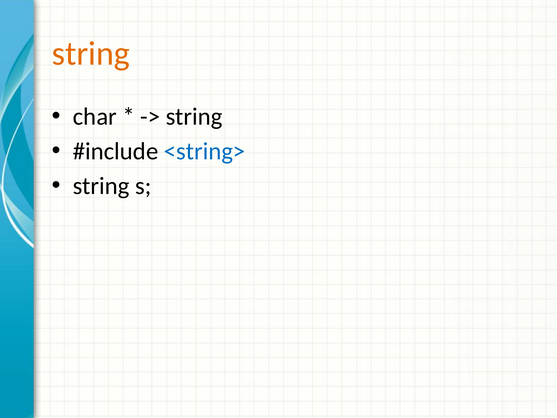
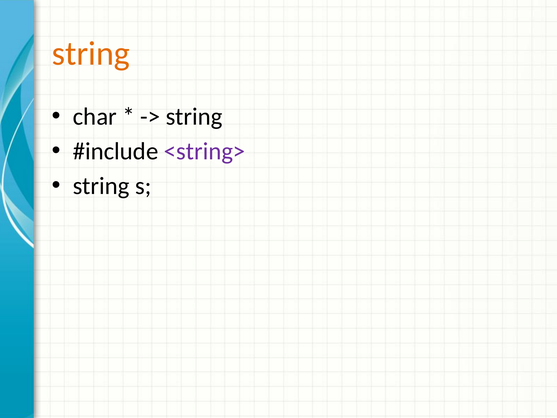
<string> colour: blue -> purple (205, 151)
